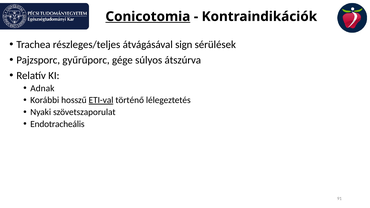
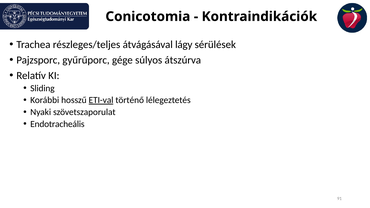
Conicotomia underline: present -> none (148, 17)
sign: sign -> lágy (184, 45)
Adnak: Adnak -> Sliding (42, 88)
